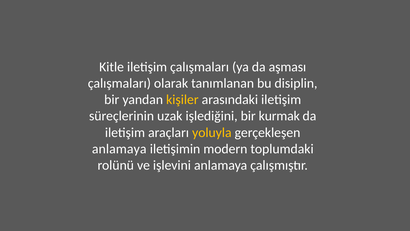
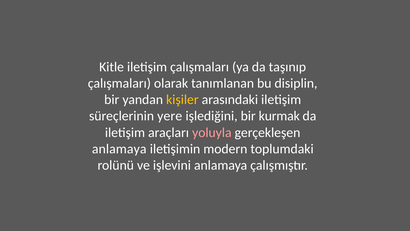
aşması: aşması -> taşınıp (287, 67)
uzak: uzak -> yere (170, 116)
yoluyla colour: yellow -> pink (212, 132)
